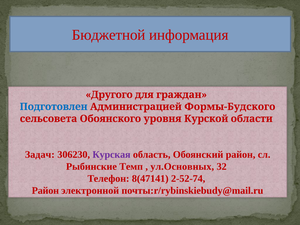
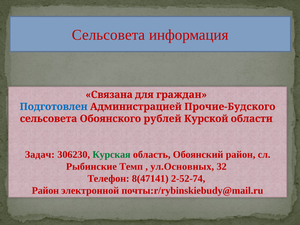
Бюджетной: Бюджетной -> Сельсовета (109, 35)
Другого: Другого -> Связана (109, 95)
Формы-Будского: Формы-Будского -> Прочие-Будского (230, 107)
уровня: уровня -> рублей (163, 119)
Курская colour: purple -> green (111, 155)
